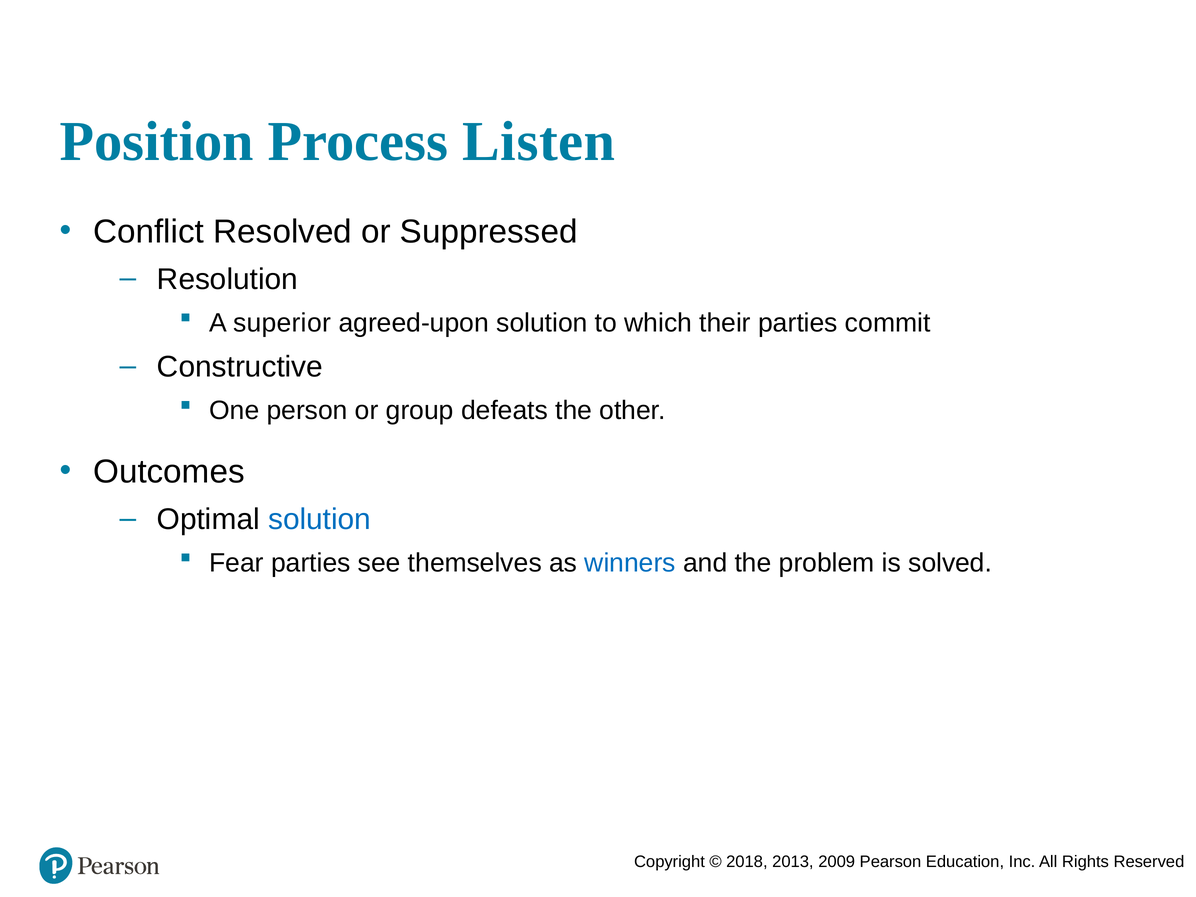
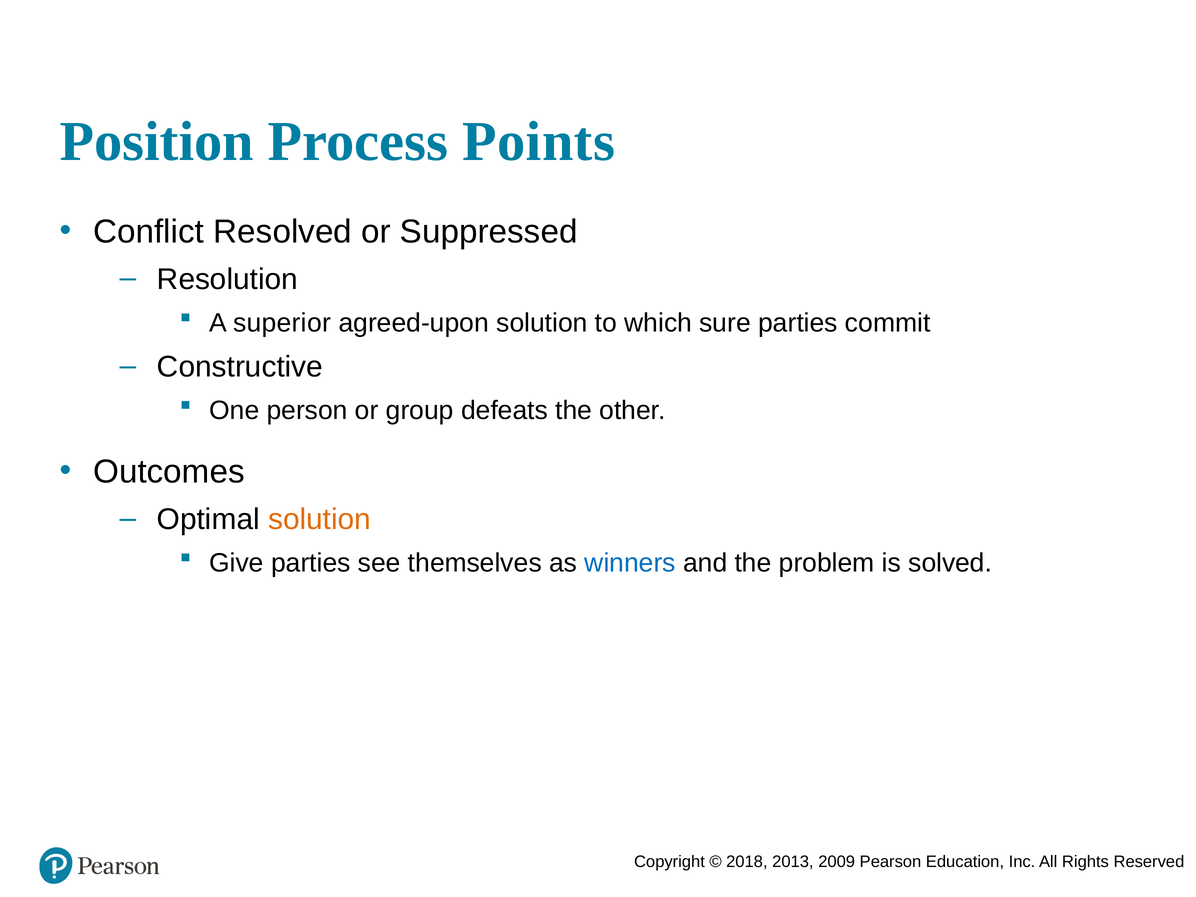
Listen: Listen -> Points (539, 142)
their: their -> sure (725, 323)
solution colour: blue -> orange (320, 519)
Fear: Fear -> Give (237, 563)
